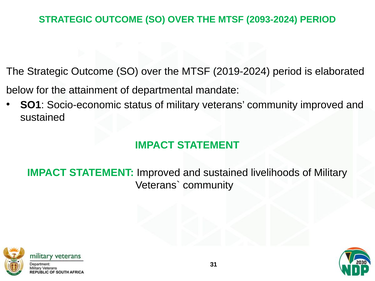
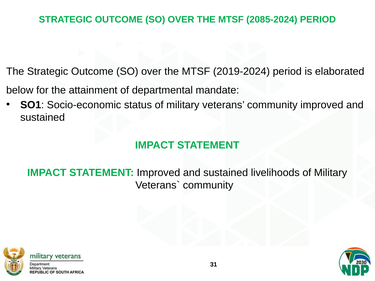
2093-2024: 2093-2024 -> 2085-2024 (272, 20)
